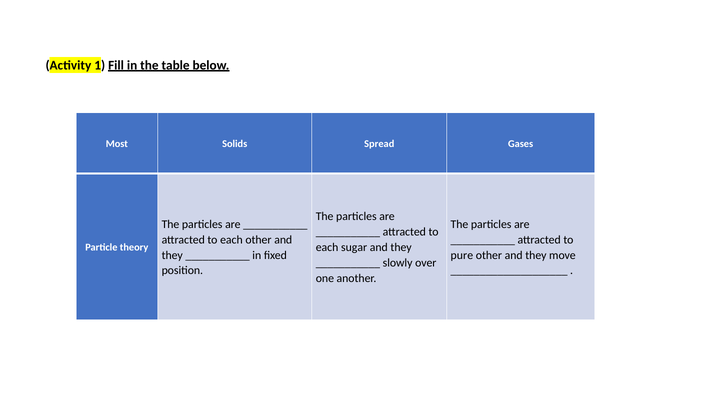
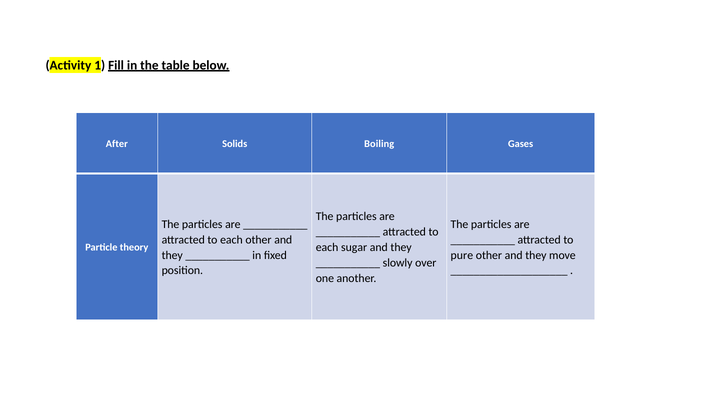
Most: Most -> After (117, 144)
Spread: Spread -> Boiling (379, 144)
